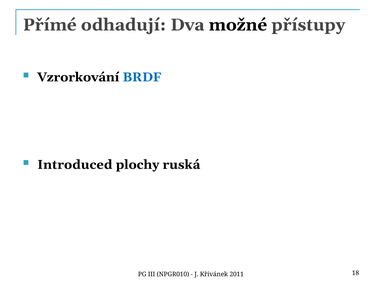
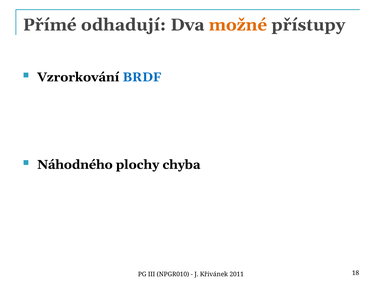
možné colour: black -> orange (238, 25)
Introduced: Introduced -> Náhodného (75, 165)
ruská: ruská -> chyba (181, 165)
